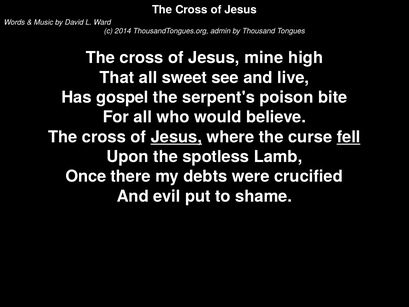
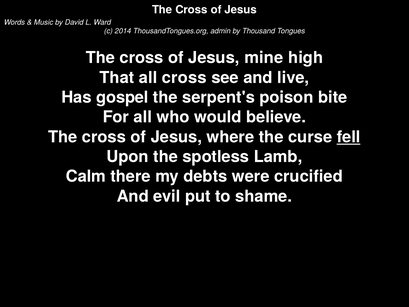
all sweet: sweet -> cross (184, 78)
Jesus underline: present -> none (176, 137)
Once: Once -> Calm (86, 176)
